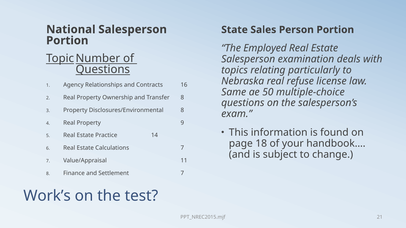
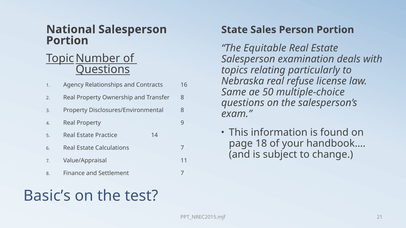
Employed: Employed -> Equitable (265, 48)
Work’s: Work’s -> Basic’s (47, 196)
